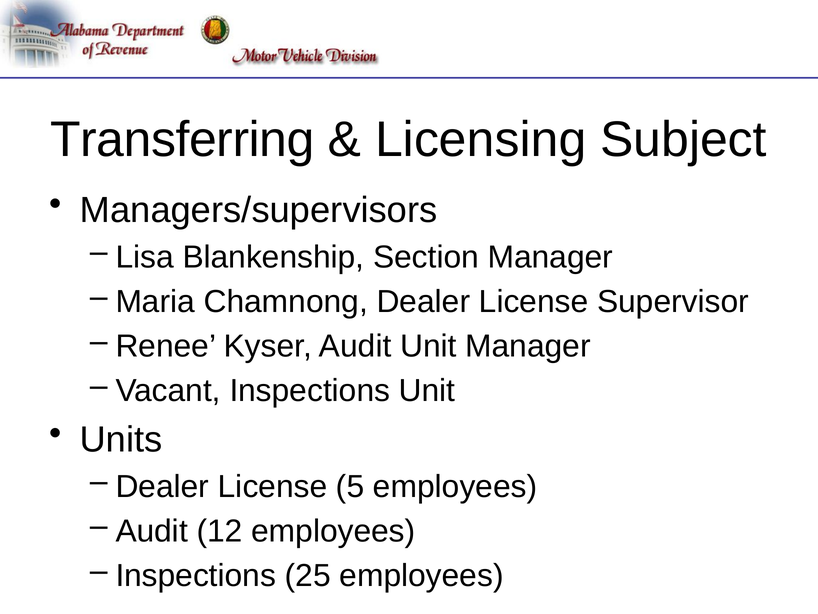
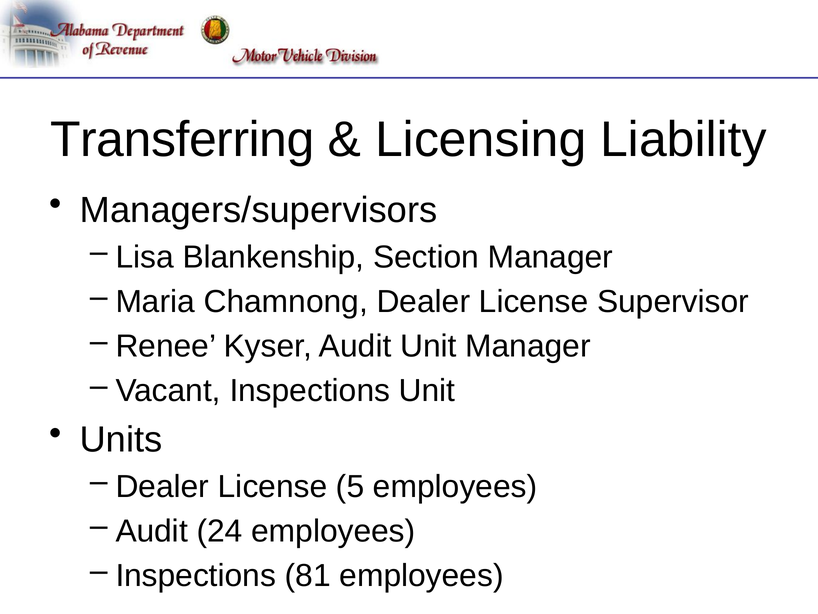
Subject: Subject -> Liability (684, 140)
12: 12 -> 24 (220, 531)
25: 25 -> 81 (308, 575)
